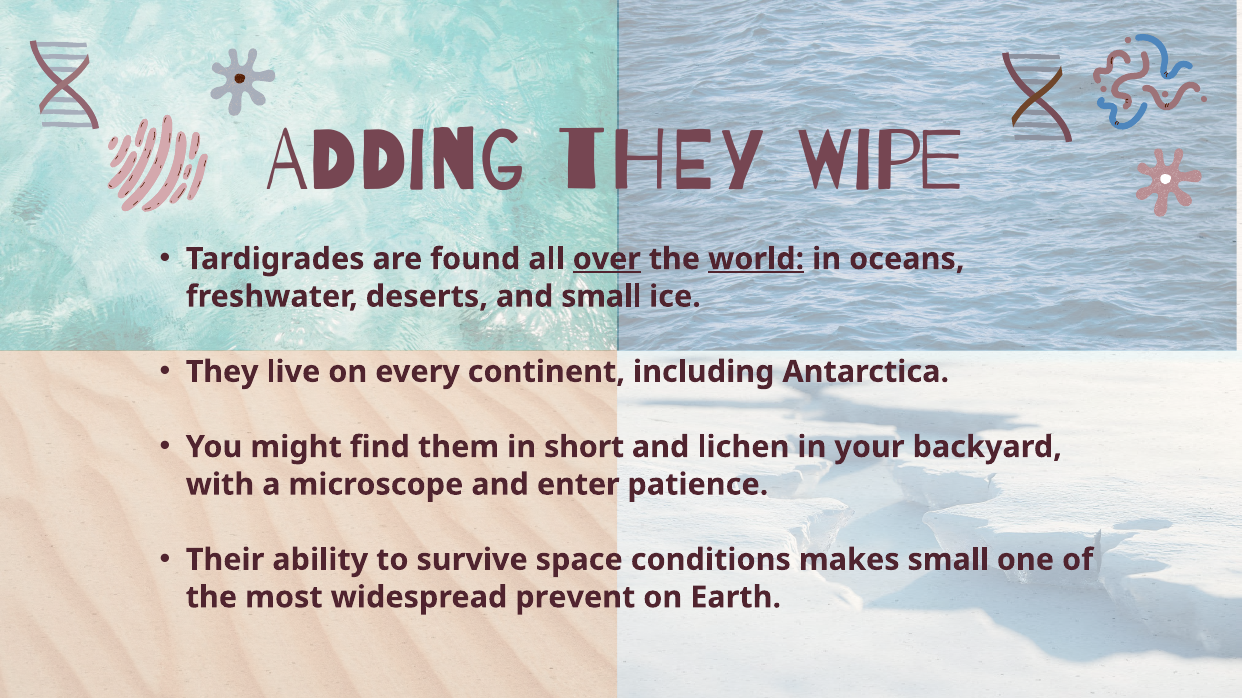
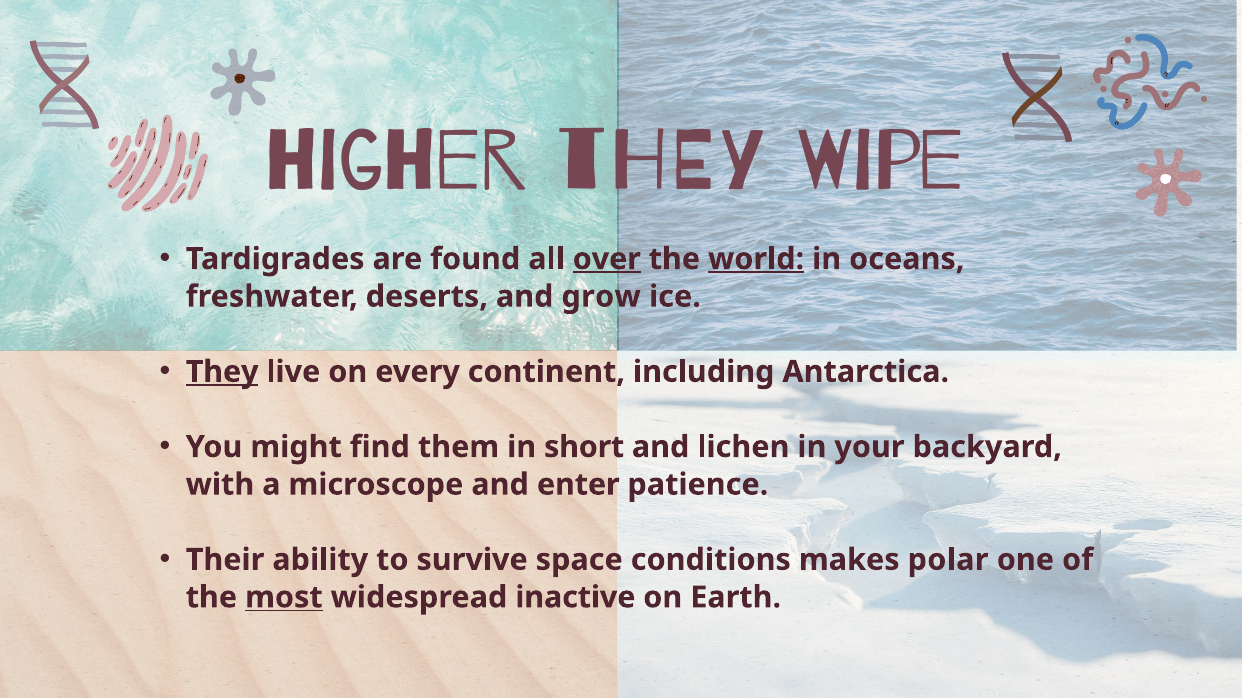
ADDING: ADDING -> HIGHER (396, 162)
and small: small -> grow (601, 297)
They underline: none -> present (222, 372)
makes small: small -> polar (948, 560)
most underline: none -> present (284, 598)
prevent: prevent -> inactive (575, 598)
